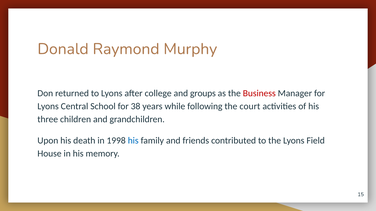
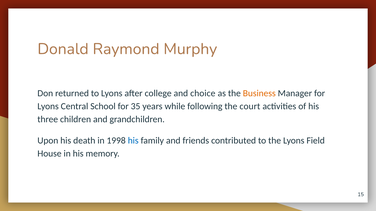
groups: groups -> choice (203, 94)
Business colour: red -> orange (259, 94)
38: 38 -> 35 (136, 107)
